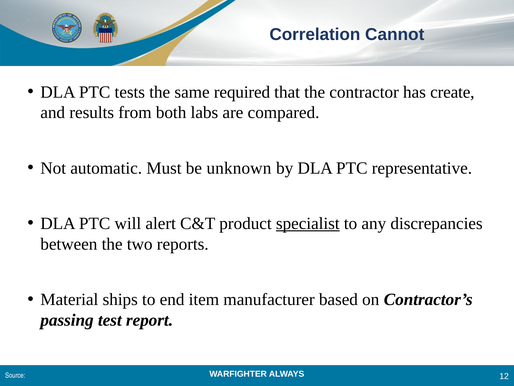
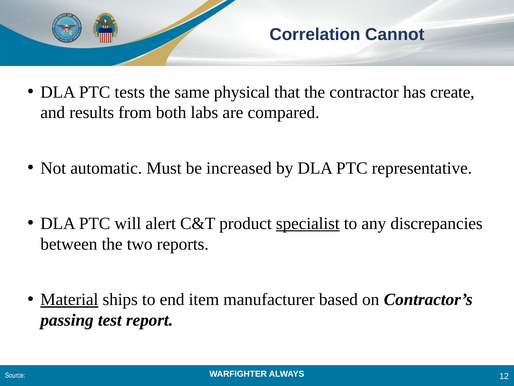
required: required -> physical (242, 92)
unknown: unknown -> increased (239, 168)
Material underline: none -> present (69, 299)
